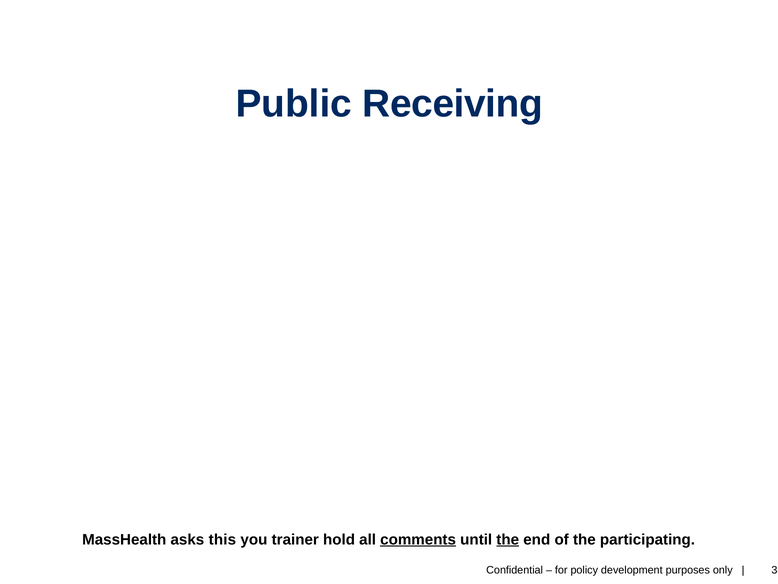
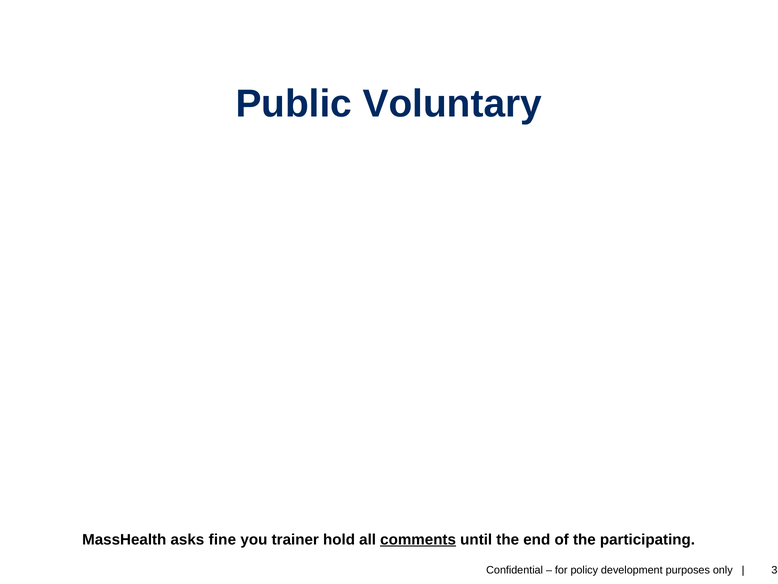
Receiving: Receiving -> Voluntary (452, 104)
this: this -> fine (222, 539)
the underline: present -> none (508, 539)
